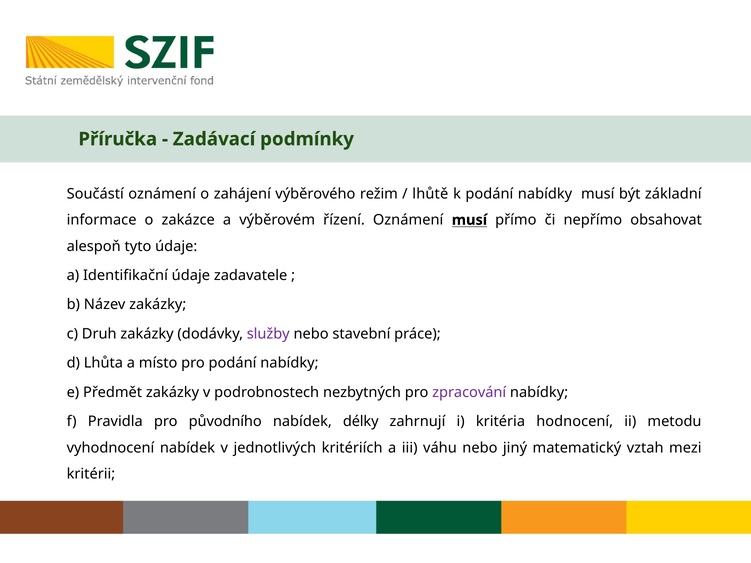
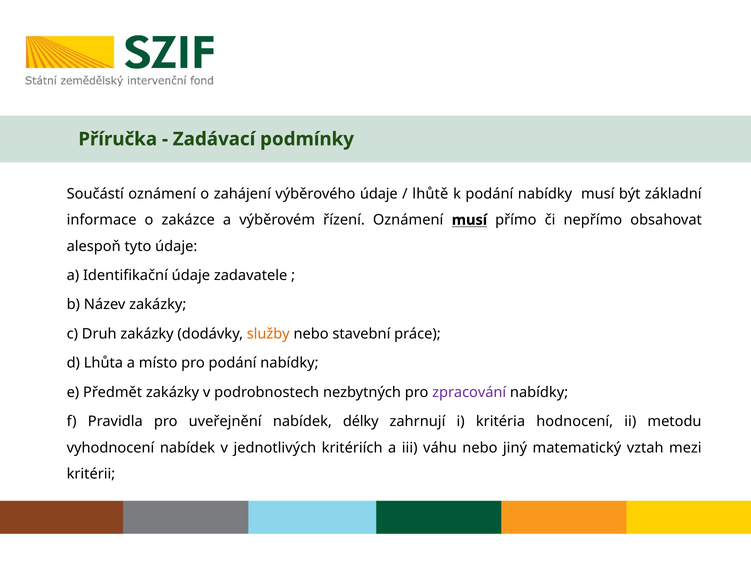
výběrového režim: režim -> údaje (379, 194)
služby colour: purple -> orange (268, 334)
původního: původního -> uveřejnění (225, 422)
